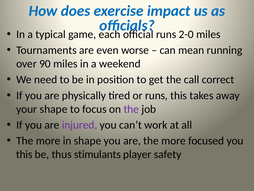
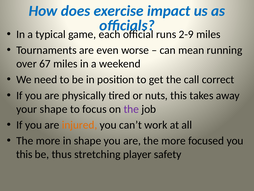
2-0: 2-0 -> 2-9 (186, 34)
90: 90 -> 67 (45, 64)
or runs: runs -> nuts (156, 95)
injured colour: purple -> orange (80, 125)
stimulants: stimulants -> stretching (97, 154)
